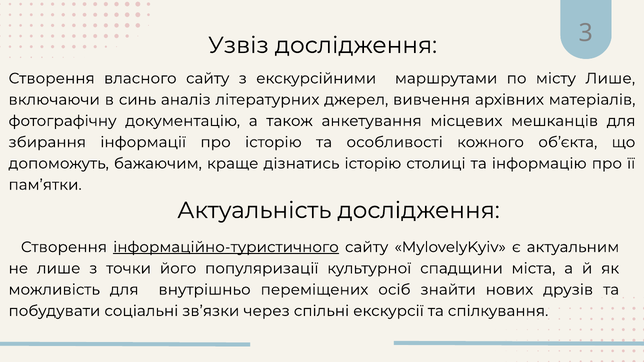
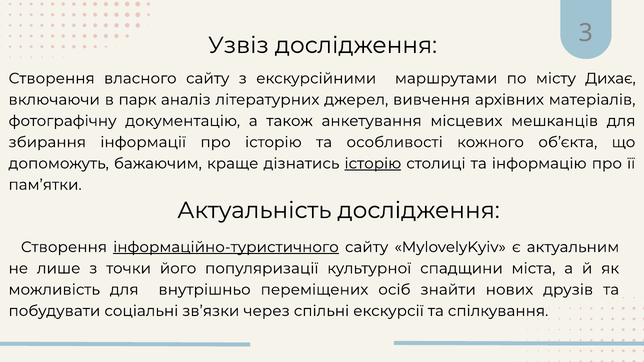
місту Лише: Лише -> Дихає (610, 78)
синь: синь -> парк (138, 100)
історію underline: none -> present (373, 164)
